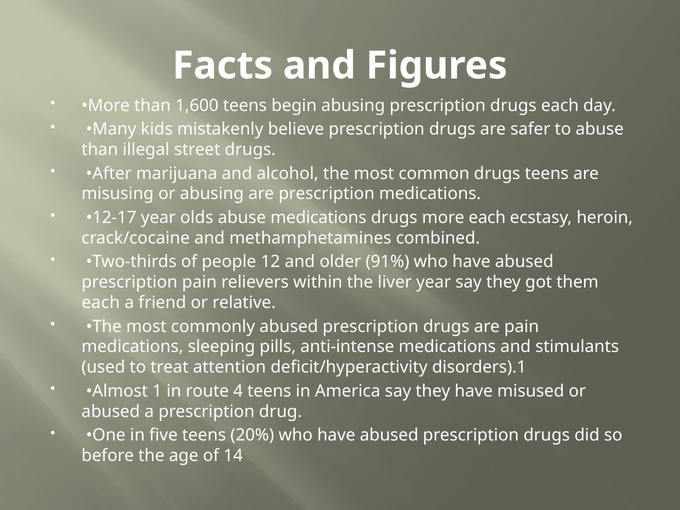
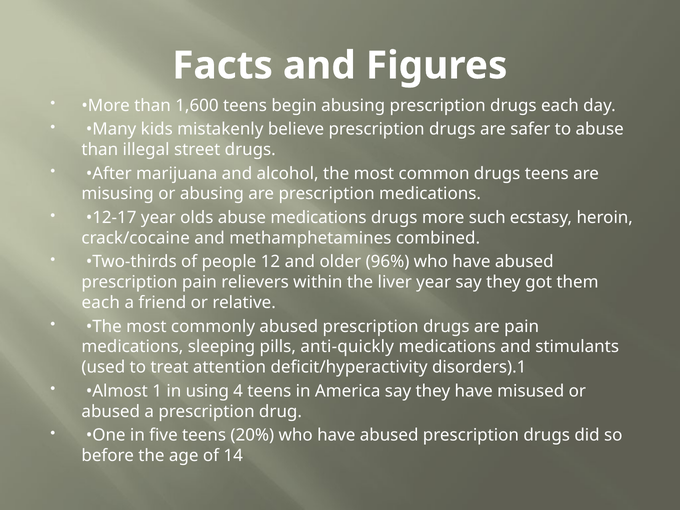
more each: each -> such (487, 218)
91%: 91% -> 96% (387, 262)
anti-intense: anti-intense -> anti-quickly (347, 347)
route: route -> using (207, 391)
